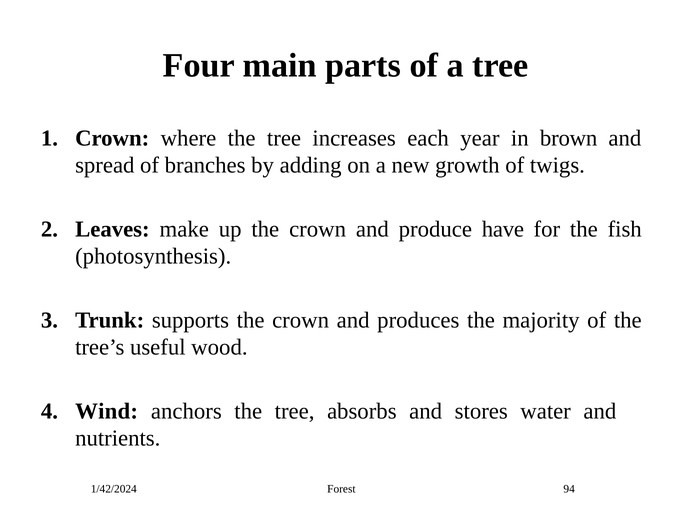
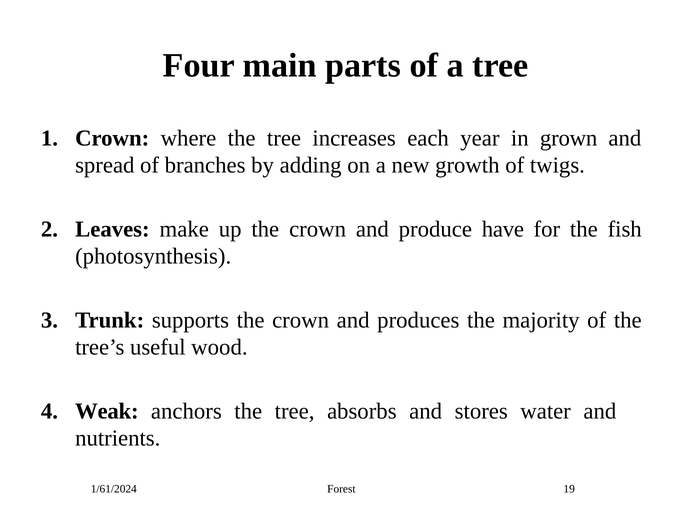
brown: brown -> grown (569, 138)
Wind: Wind -> Weak (107, 411)
1/42/2024: 1/42/2024 -> 1/61/2024 (114, 489)
94: 94 -> 19 (569, 489)
